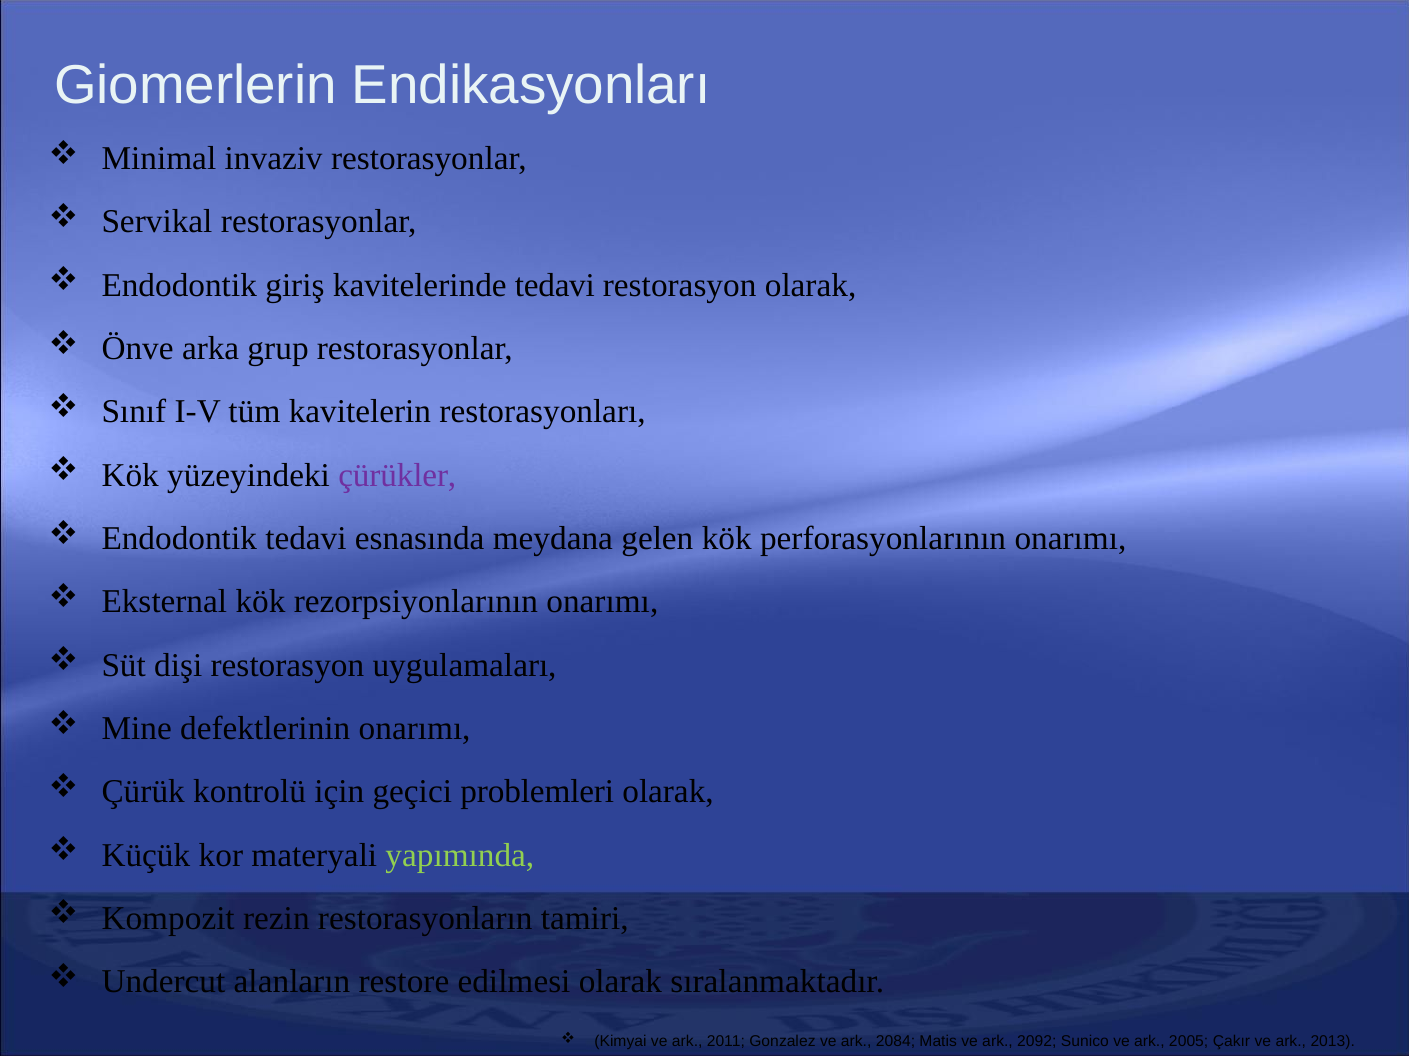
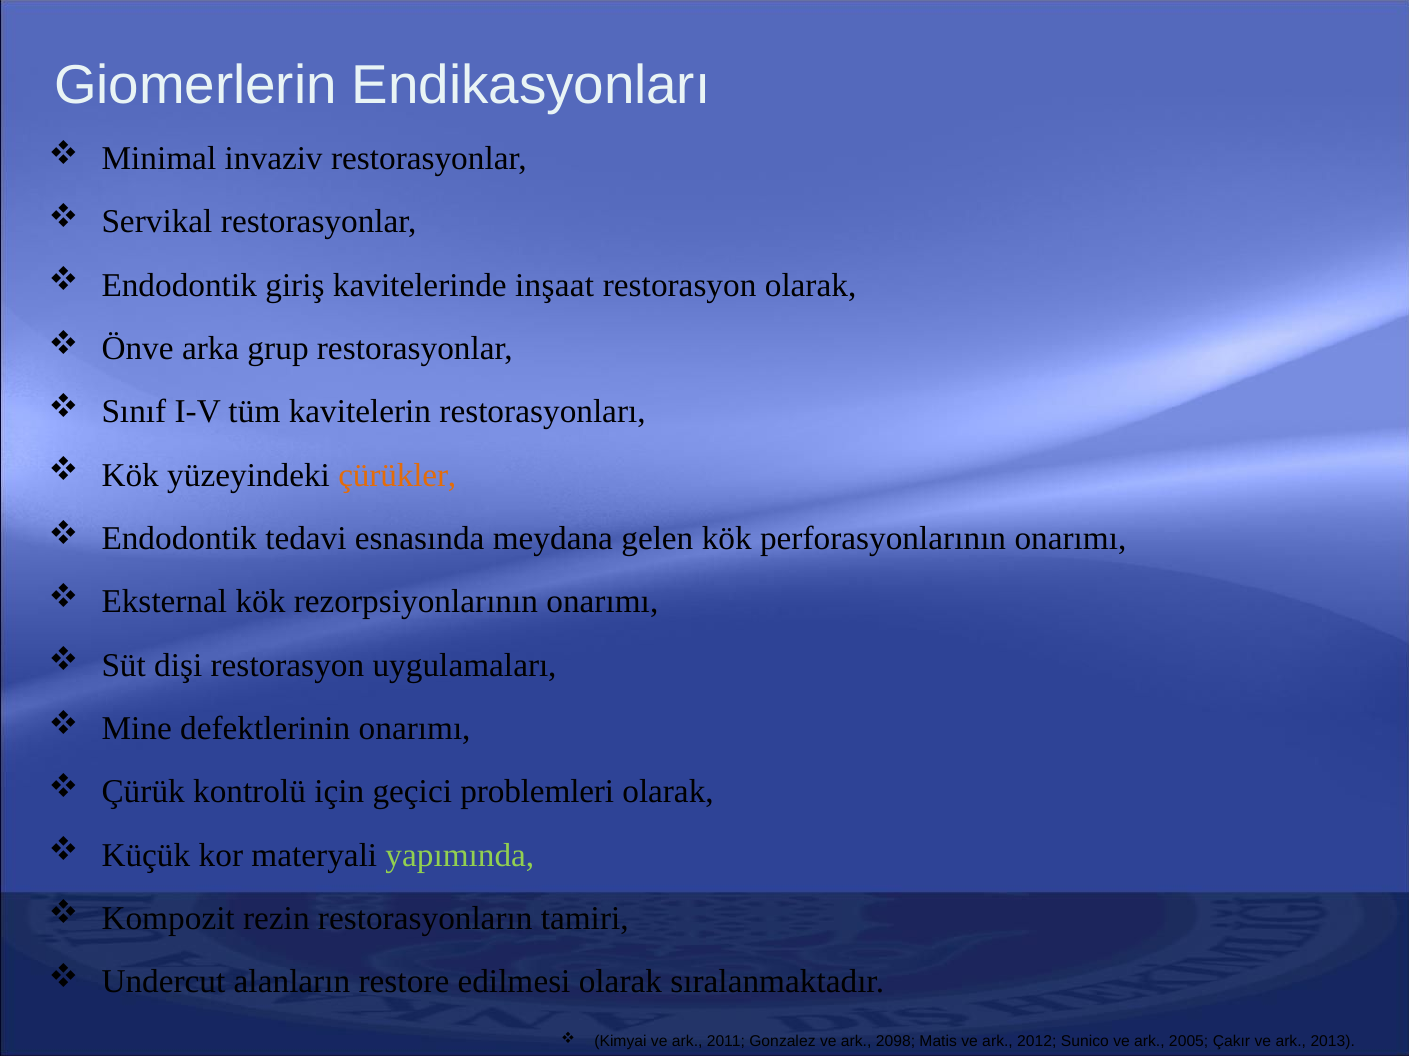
kavitelerinde tedavi: tedavi -> inşaat (555, 286)
çürükler colour: purple -> orange (397, 476)
2084: 2084 -> 2098 (895, 1042)
2092: 2092 -> 2012 (1037, 1042)
